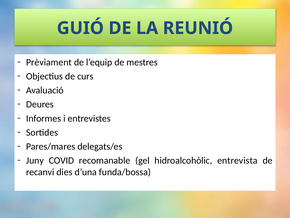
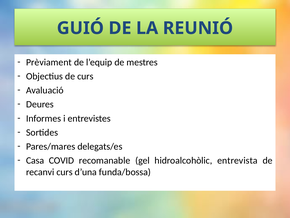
Juny: Juny -> Casa (35, 160)
recanvi dies: dies -> curs (65, 172)
